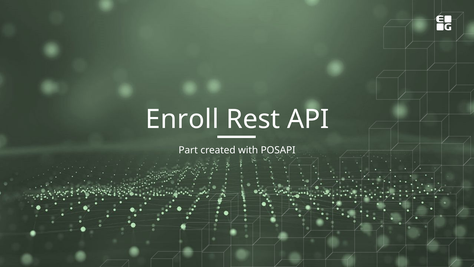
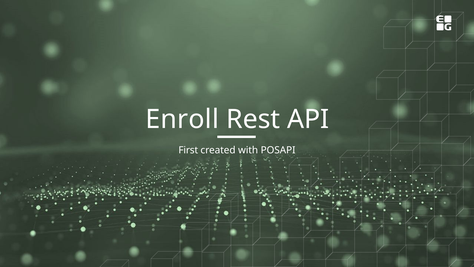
Part: Part -> First (188, 150)
